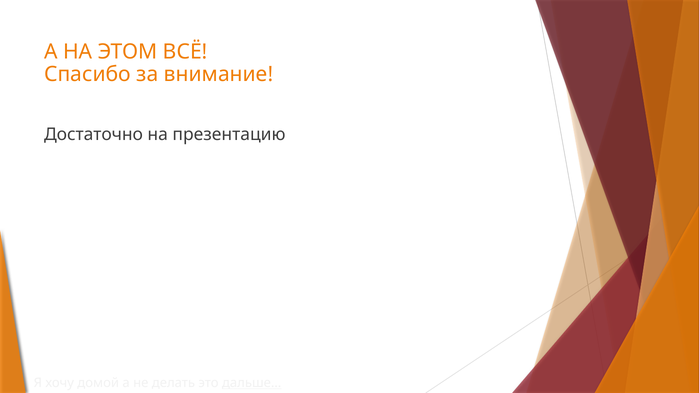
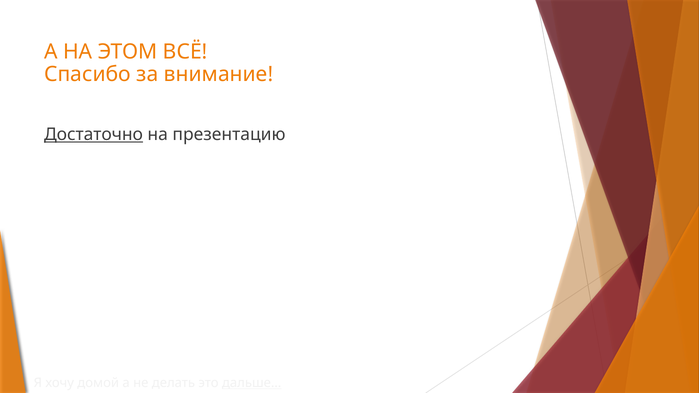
Достаточно underline: none -> present (94, 134)
